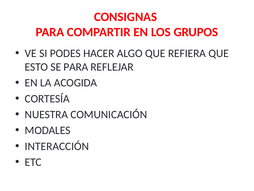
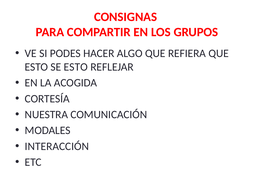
SE PARA: PARA -> ESTO (76, 67)
